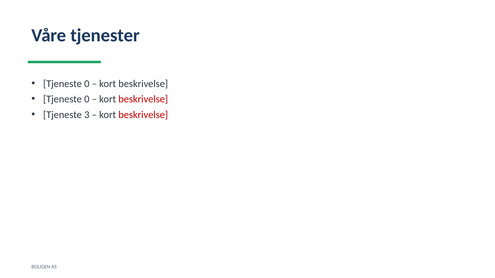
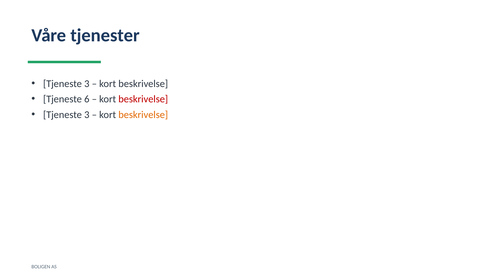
0: 0 -> 3 (87, 84)
0: 0 -> 6 (87, 99)
beskrivelse colour: red -> orange (143, 115)
